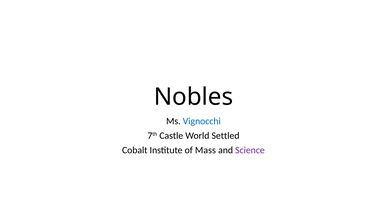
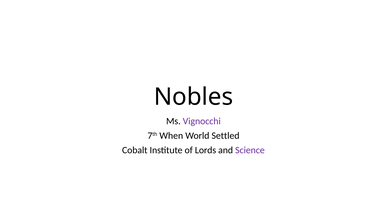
Vignocchi colour: blue -> purple (202, 121)
Castle: Castle -> When (171, 135)
Mass: Mass -> Lords (206, 150)
